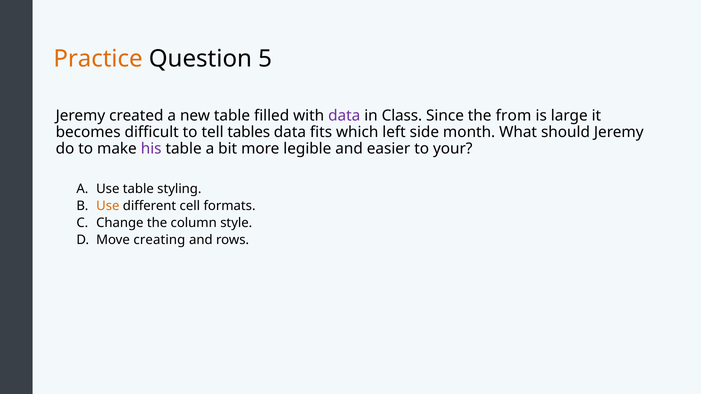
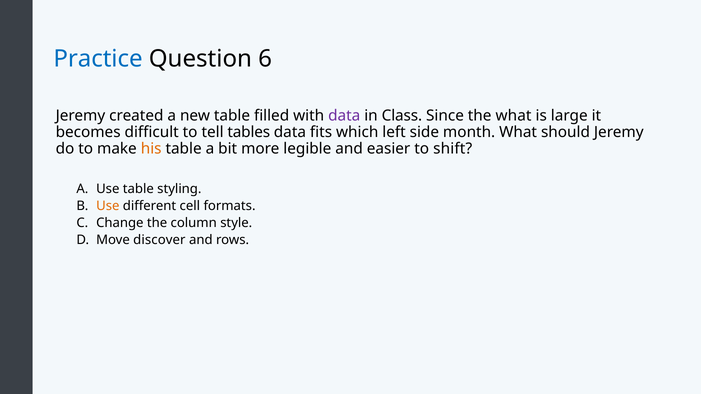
Practice colour: orange -> blue (98, 59)
5: 5 -> 6 (265, 59)
the from: from -> what (514, 116)
his colour: purple -> orange (151, 149)
your: your -> shift (453, 149)
creating: creating -> discover (159, 240)
